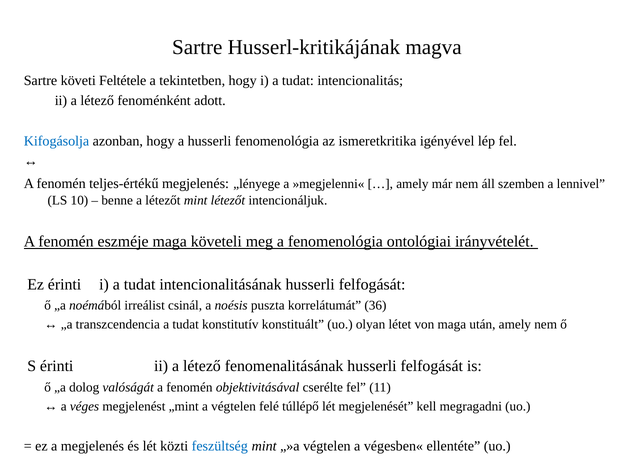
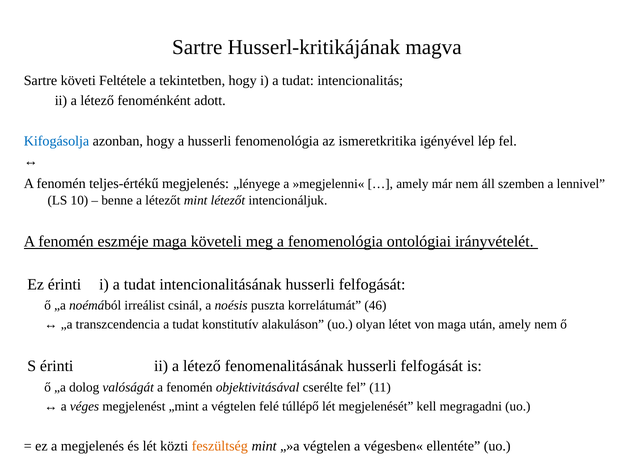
36: 36 -> 46 (375, 306)
konstituált: konstituált -> alakuláson (293, 325)
feszültség colour: blue -> orange (220, 447)
